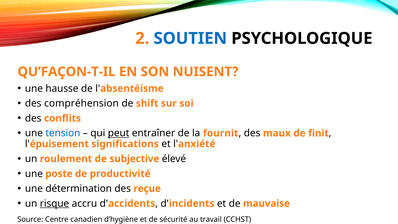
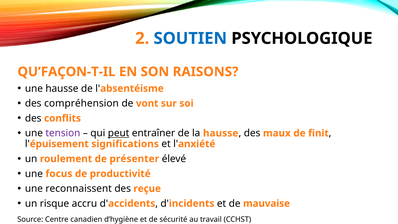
NUISENT: NUISENT -> RAISONS (206, 72)
shift: shift -> vont (147, 103)
tension colour: blue -> purple (63, 133)
la fournit: fournit -> hausse (221, 133)
subjective: subjective -> présenter (134, 159)
poste: poste -> focus (59, 174)
détermination: détermination -> reconnaissent (79, 189)
risque underline: present -> none (55, 203)
